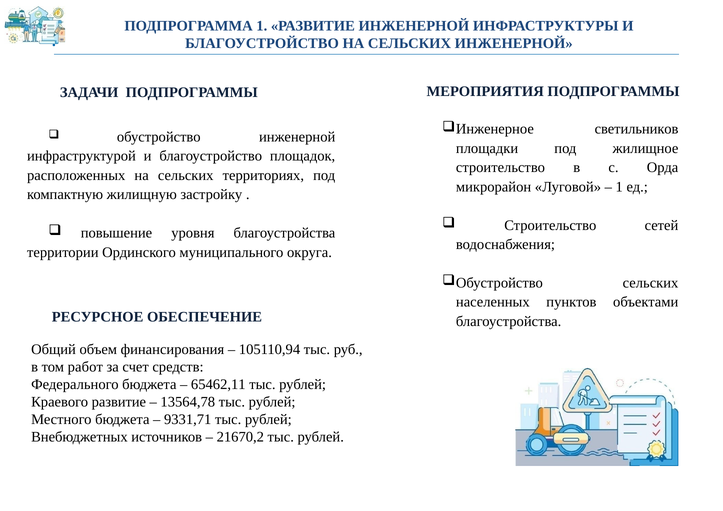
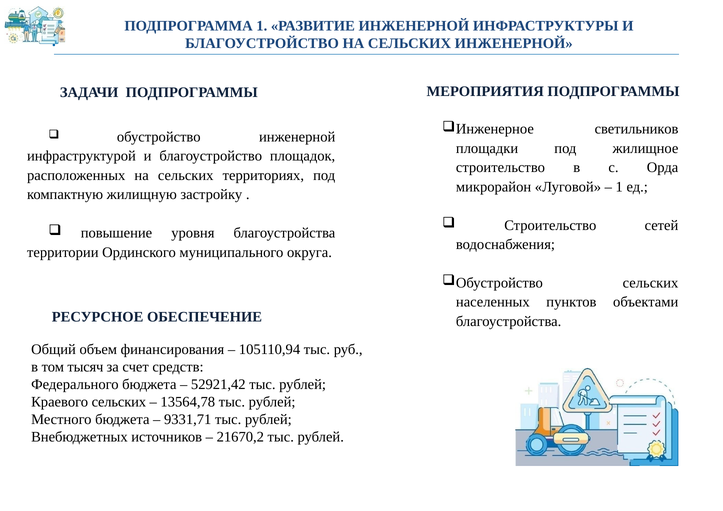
работ: работ -> тысяч (85, 367)
65462,11: 65462,11 -> 52921,42 (218, 384)
Краевого развитие: развитие -> сельских (119, 402)
